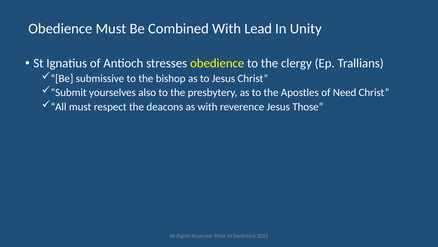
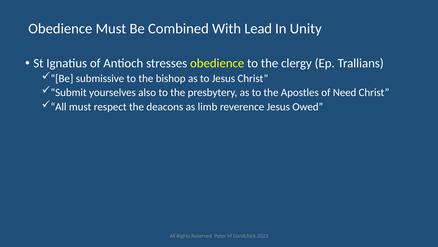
as with: with -> limb (208, 107)
Those: Those -> Owed (308, 107)
